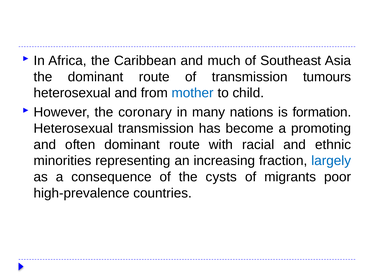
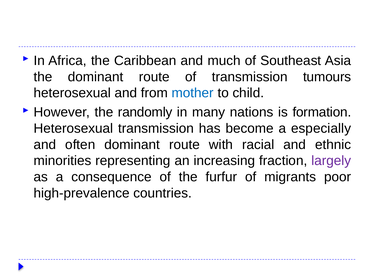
coronary: coronary -> randomly (145, 112)
promoting: promoting -> especially (321, 129)
largely colour: blue -> purple (331, 161)
cysts: cysts -> furfur (221, 177)
